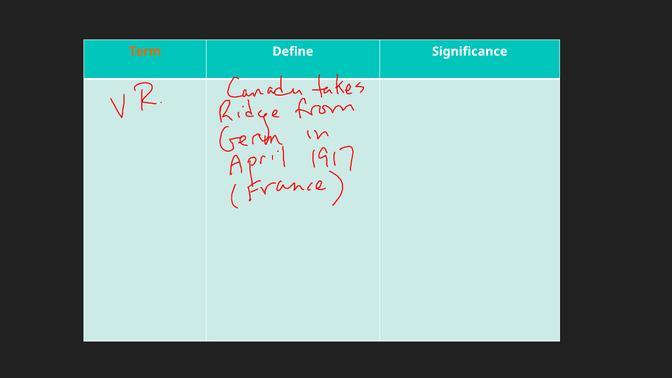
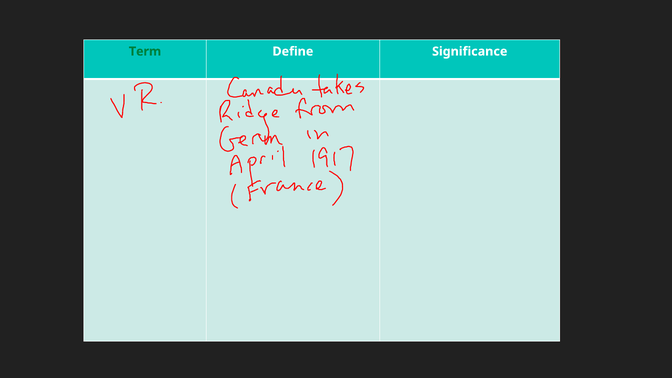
Term colour: orange -> green (145, 51)
